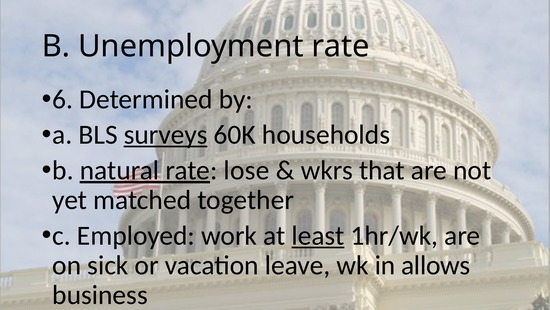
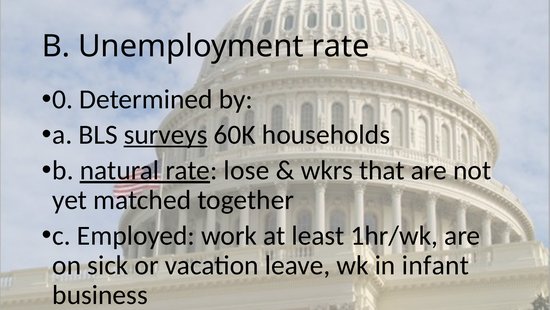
6: 6 -> 0 (63, 99)
least underline: present -> none (318, 235)
allows: allows -> infant (435, 265)
